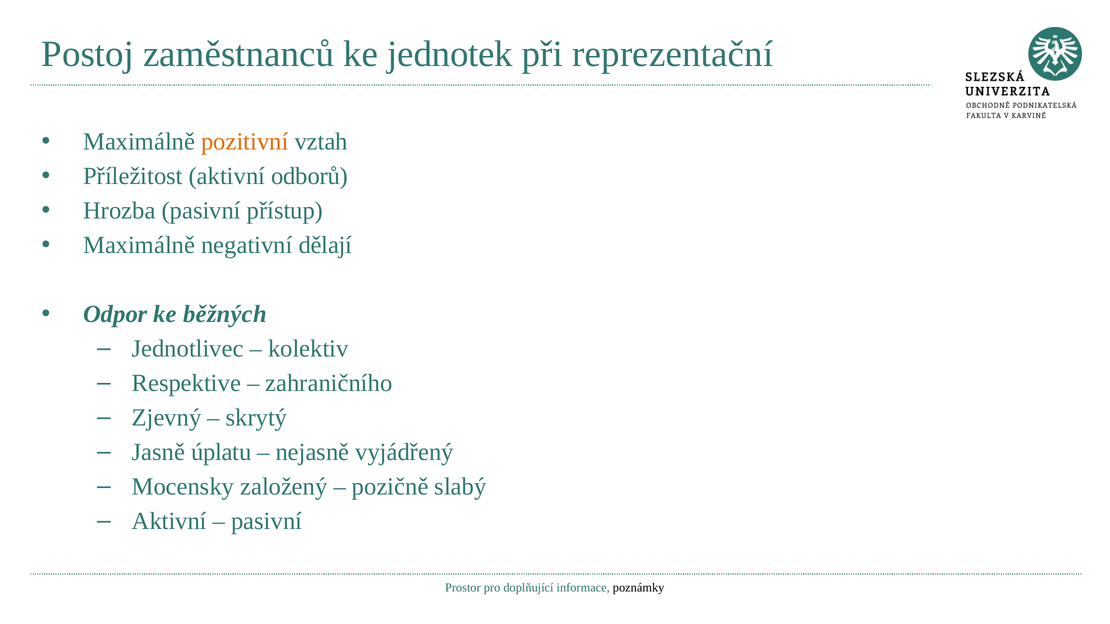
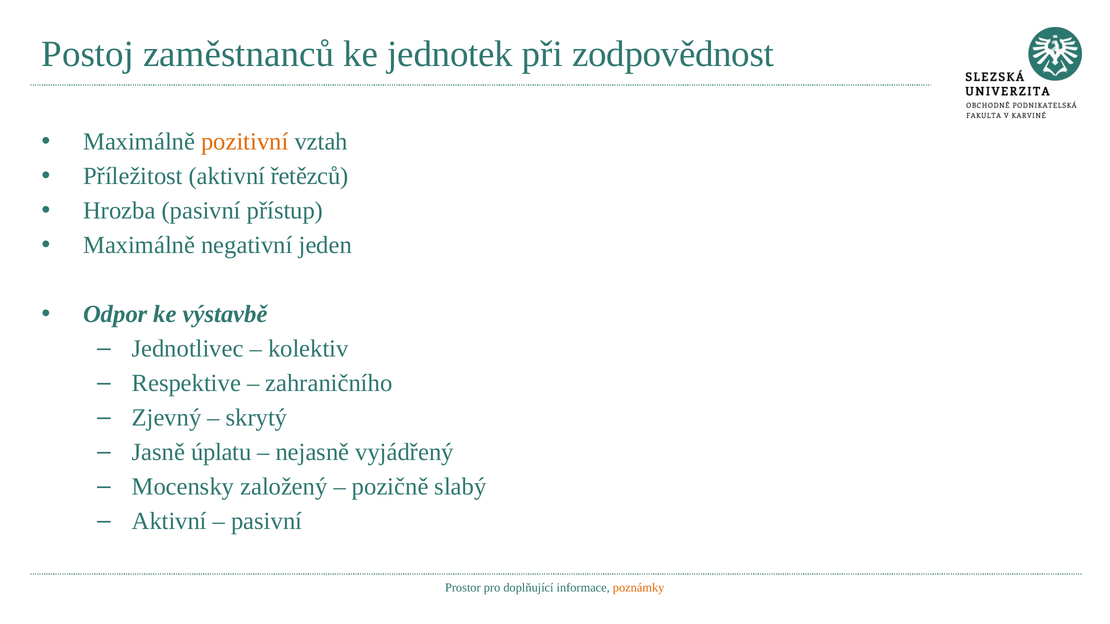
reprezentační: reprezentační -> zodpovědnost (673, 54)
odborů: odborů -> řetězců (310, 176)
dělají: dělají -> jeden (325, 246)
běžných: běžných -> výstavbě (225, 315)
poznámky colour: black -> orange (639, 588)
